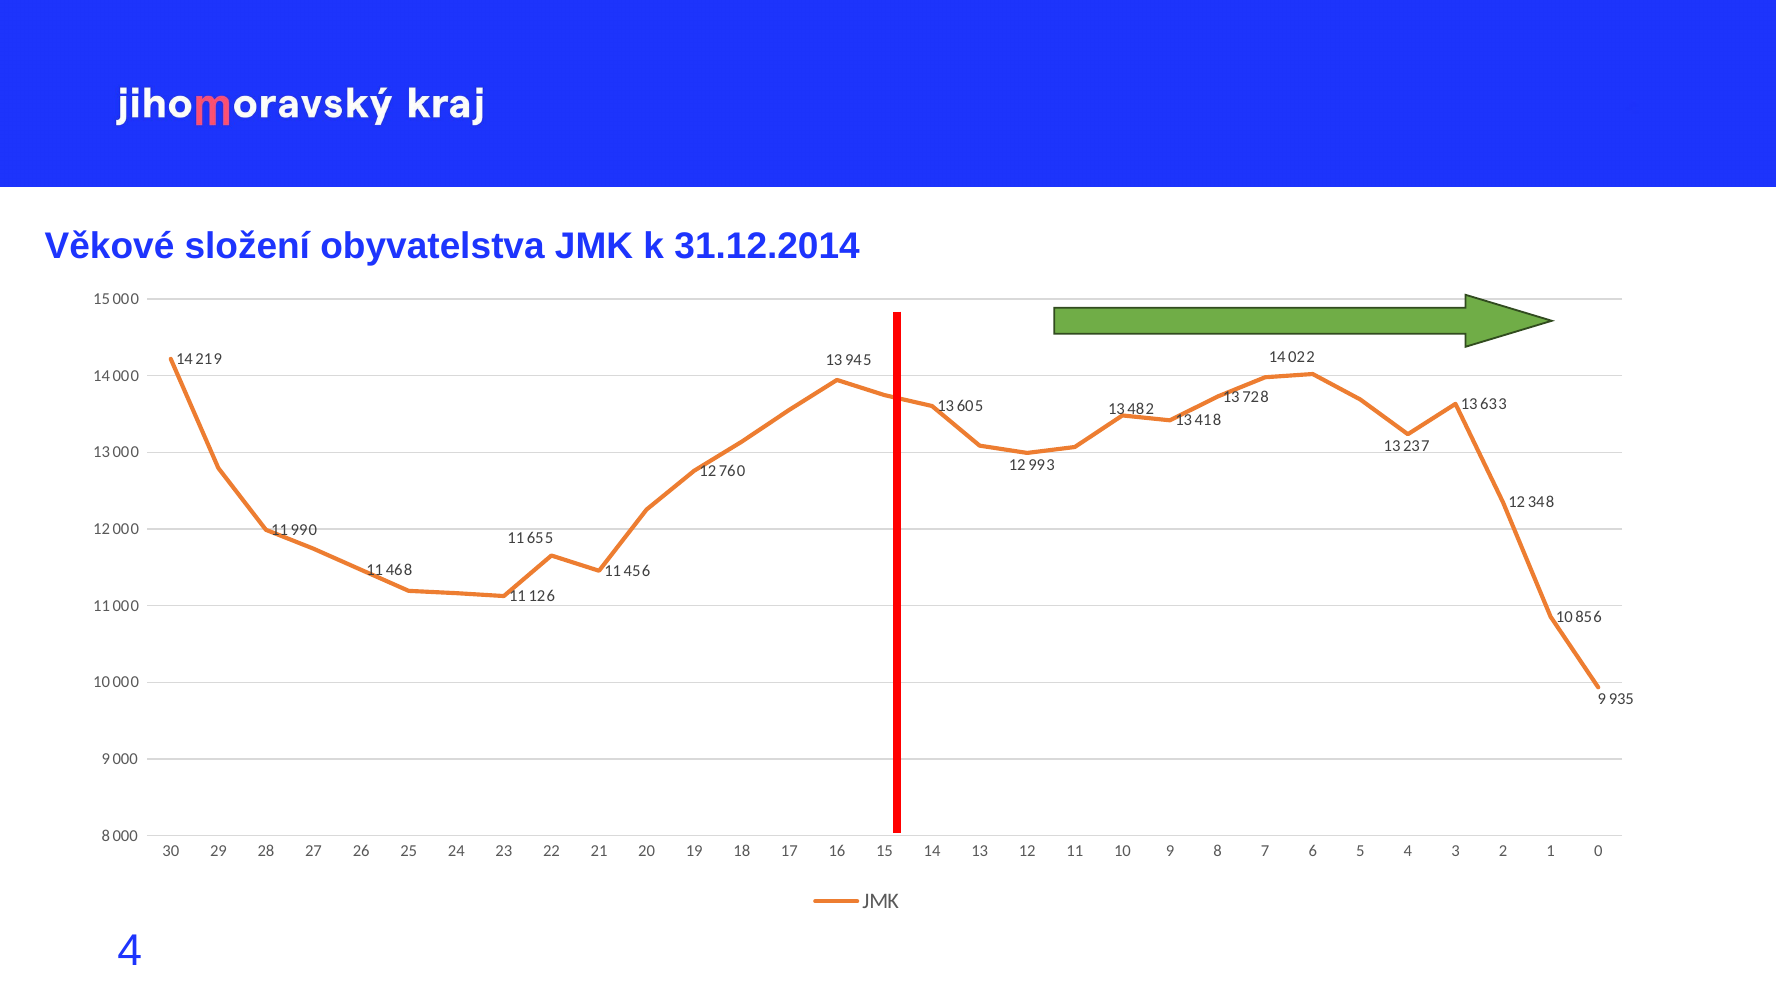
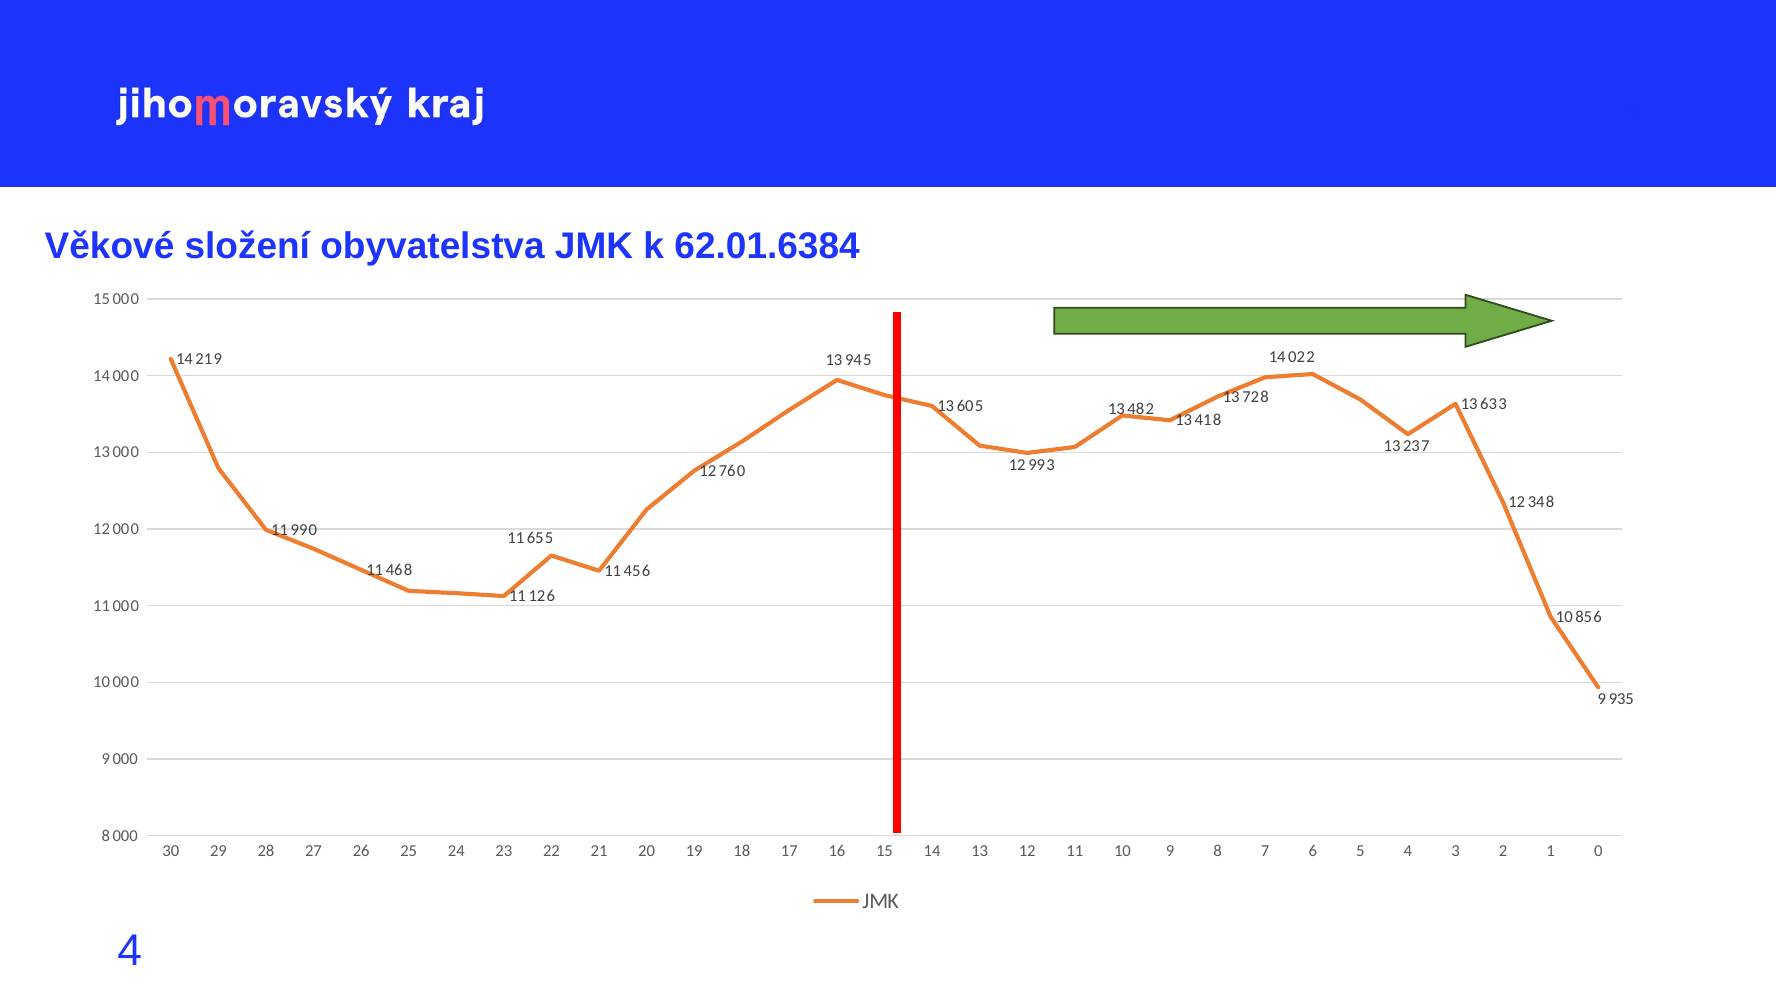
31.12.2014: 31.12.2014 -> 62.01.6384 (767, 246)
